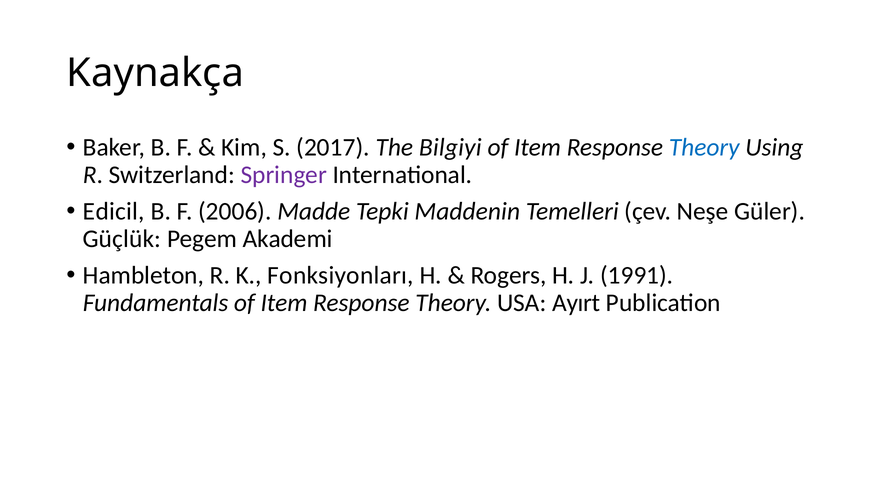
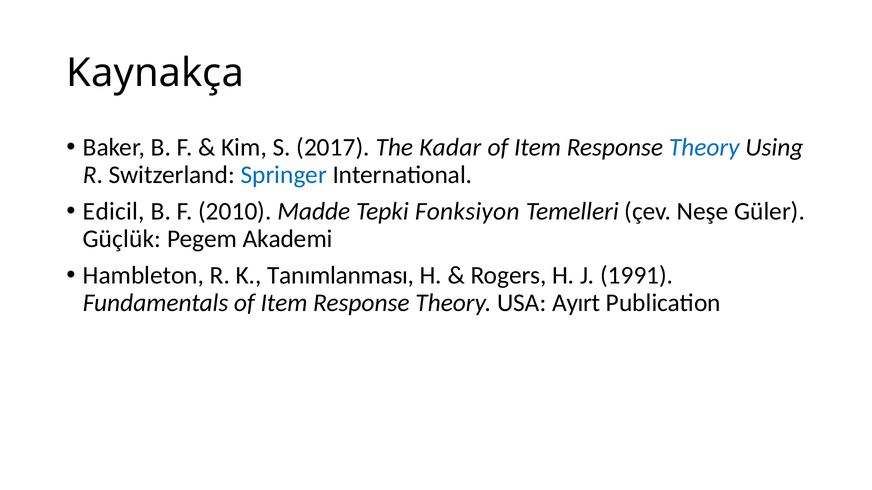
Bilgiyi: Bilgiyi -> Kadar (450, 147)
Springer colour: purple -> blue (284, 175)
2006: 2006 -> 2010 (235, 211)
Maddenin: Maddenin -> Fonksiyon (467, 211)
Fonksiyonları: Fonksiyonları -> Tanımlanması (341, 276)
